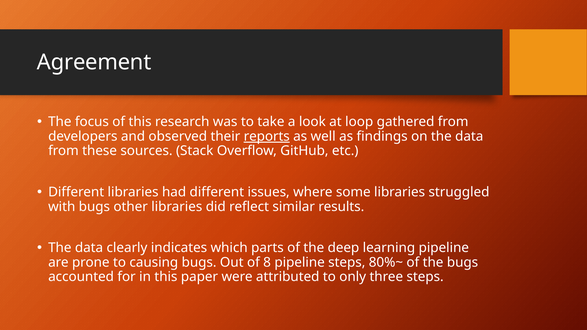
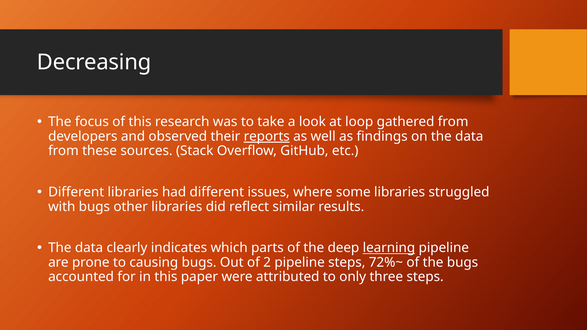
Agreement: Agreement -> Decreasing (94, 62)
learning underline: none -> present (389, 248)
8: 8 -> 2 (267, 263)
80%~: 80%~ -> 72%~ (386, 263)
